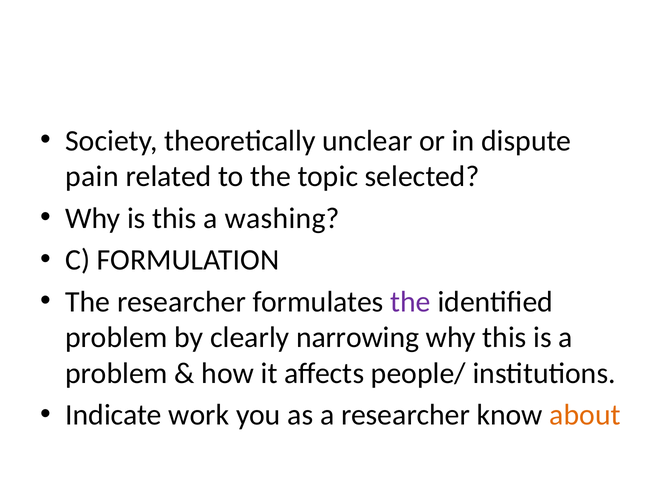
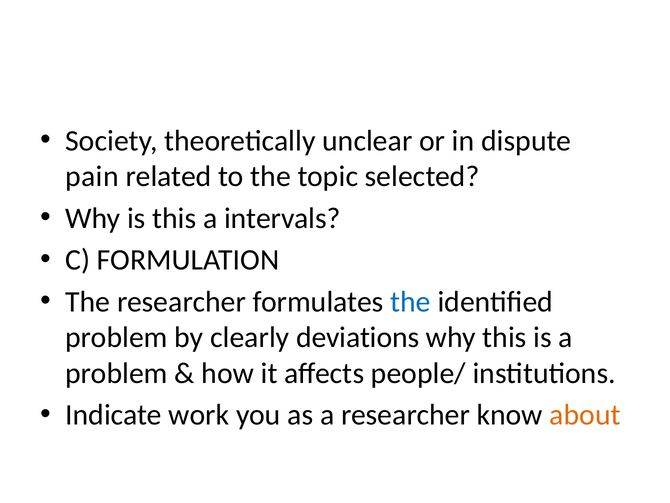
washing: washing -> intervals (282, 218)
the colour: purple -> blue (411, 301)
narrowing: narrowing -> deviations (358, 337)
